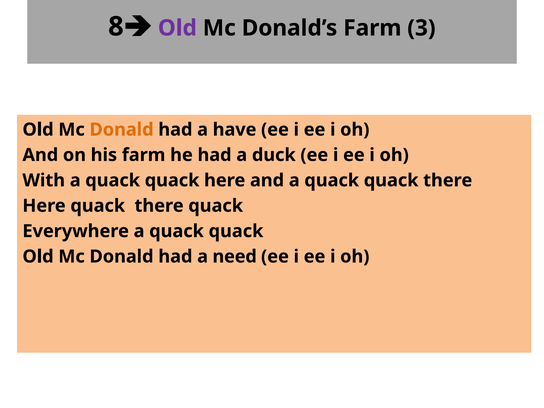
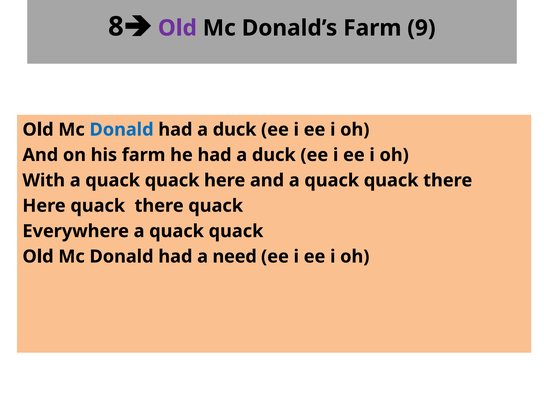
3: 3 -> 9 (421, 28)
Donald colour: orange -> blue (122, 130)
have: have -> duck (235, 130)
